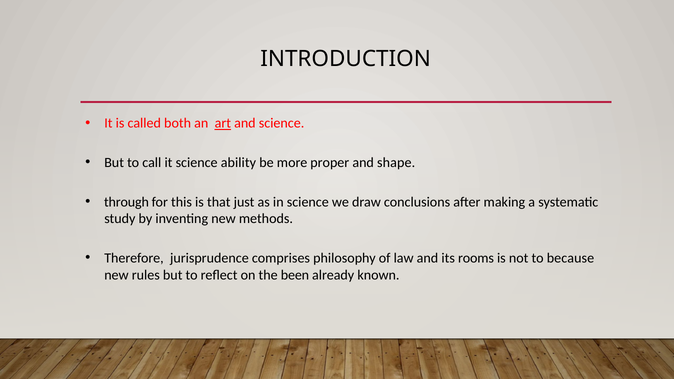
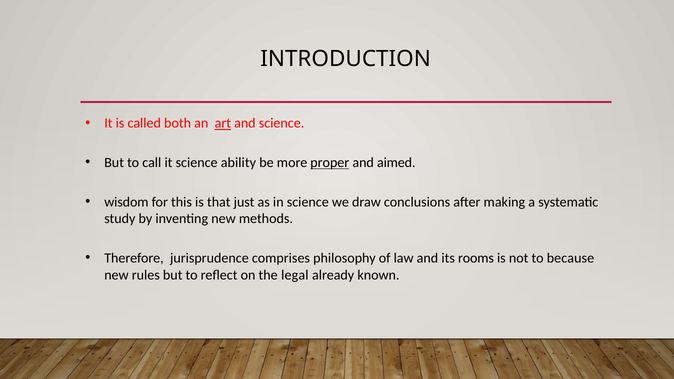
proper underline: none -> present (330, 163)
shape: shape -> aimed (396, 163)
through: through -> wisdom (126, 202)
been: been -> legal (295, 275)
